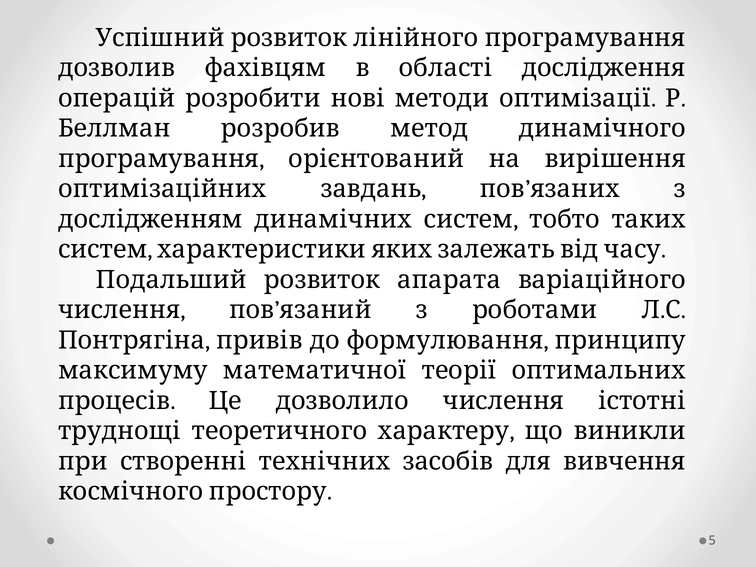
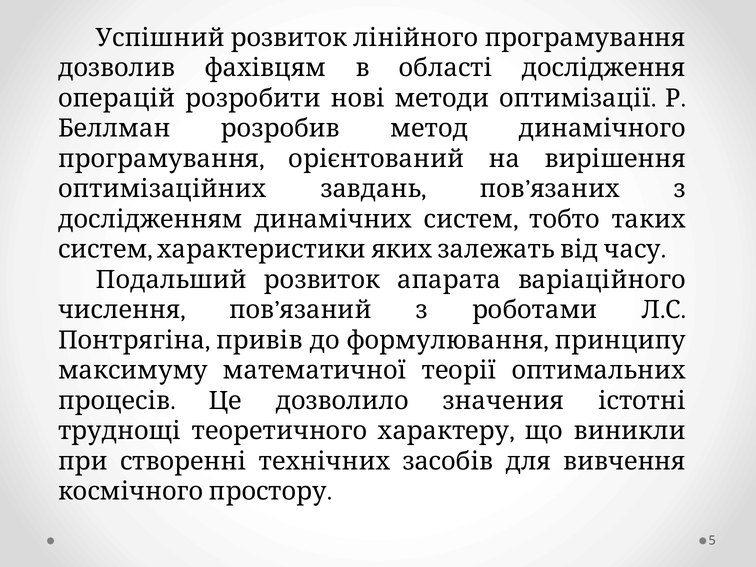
дозволило числення: числення -> значения (503, 401)
